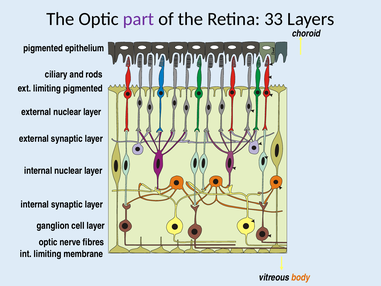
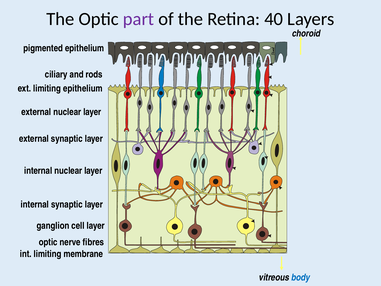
33: 33 -> 40 (274, 19)
limiting pigmented: pigmented -> epithelium (83, 88)
body colour: orange -> blue (301, 277)
